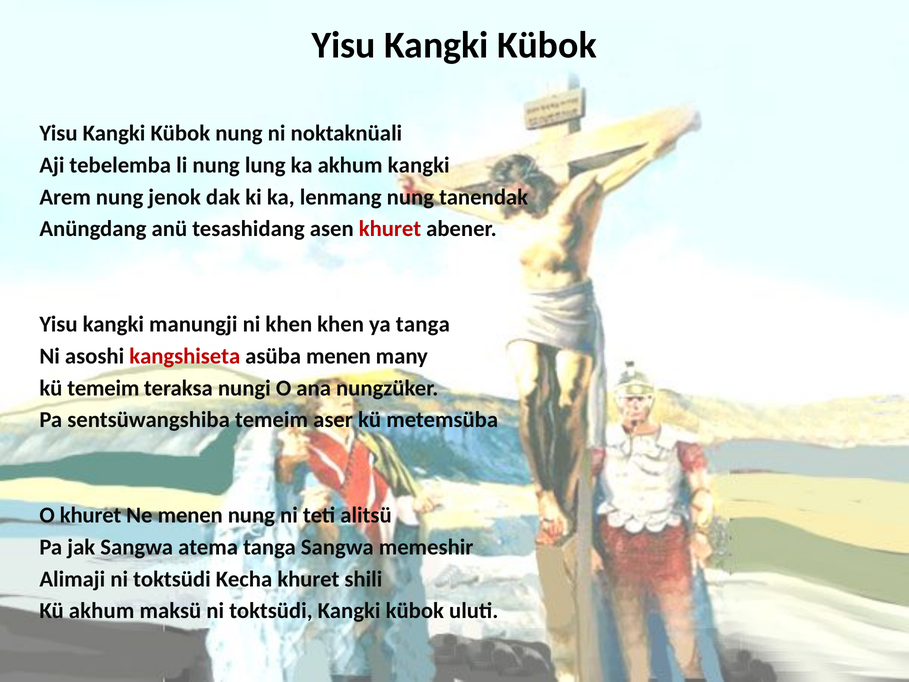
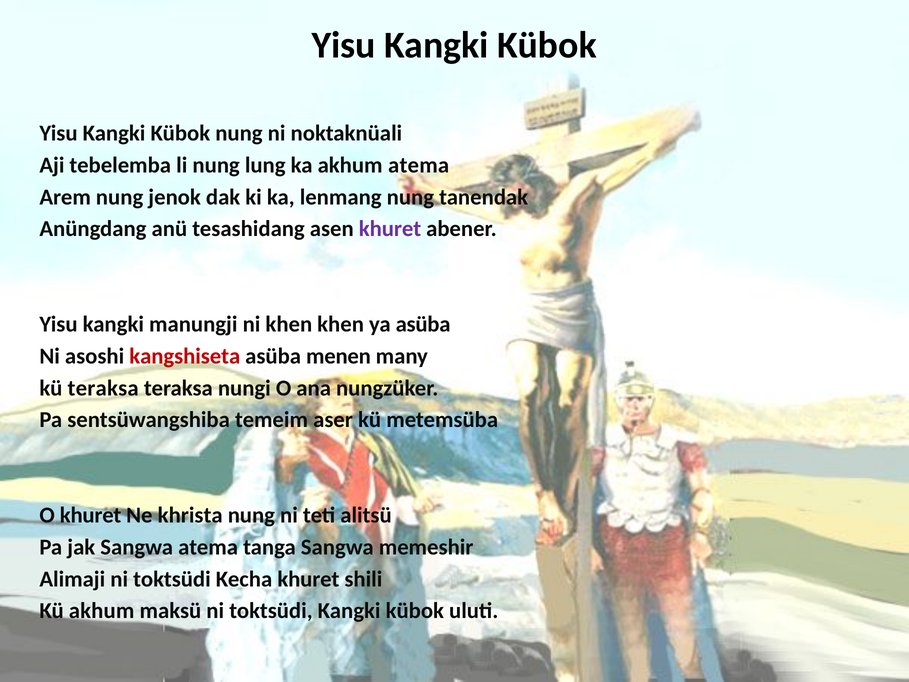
akhum kangki: kangki -> atema (419, 165)
khuret colour: red -> purple (390, 229)
ya tanga: tanga -> asüba (423, 324)
kü temeim: temeim -> teraksa (103, 388)
Ne menen: menen -> khrista (190, 515)
